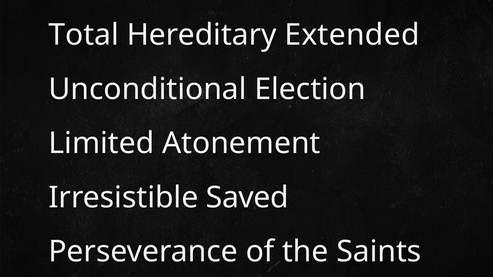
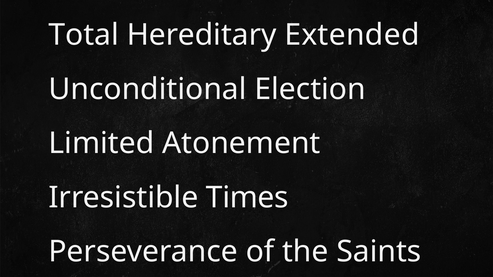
Saved: Saved -> Times (247, 198)
